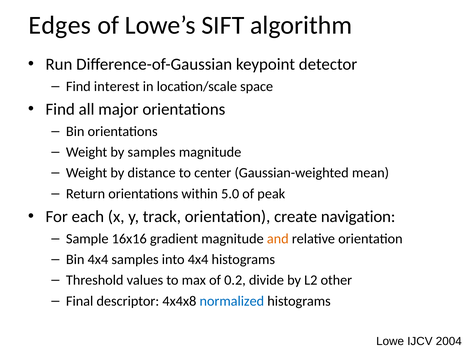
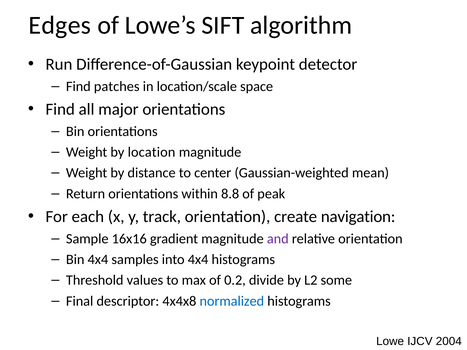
interest: interest -> patches (117, 86)
by samples: samples -> location (152, 152)
5.0: 5.0 -> 8.8 (230, 194)
and colour: orange -> purple (278, 239)
other: other -> some (336, 280)
